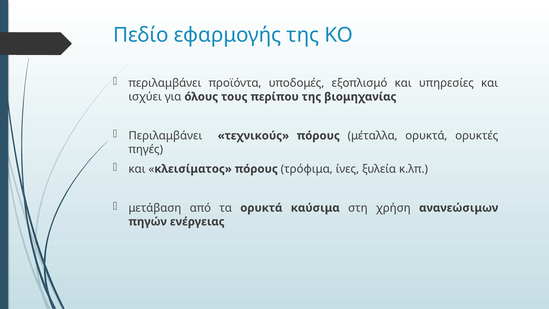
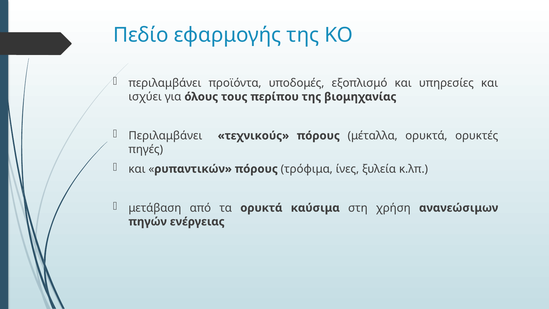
κλεισίματος: κλεισίματος -> ρυπαντικών (193, 169)
